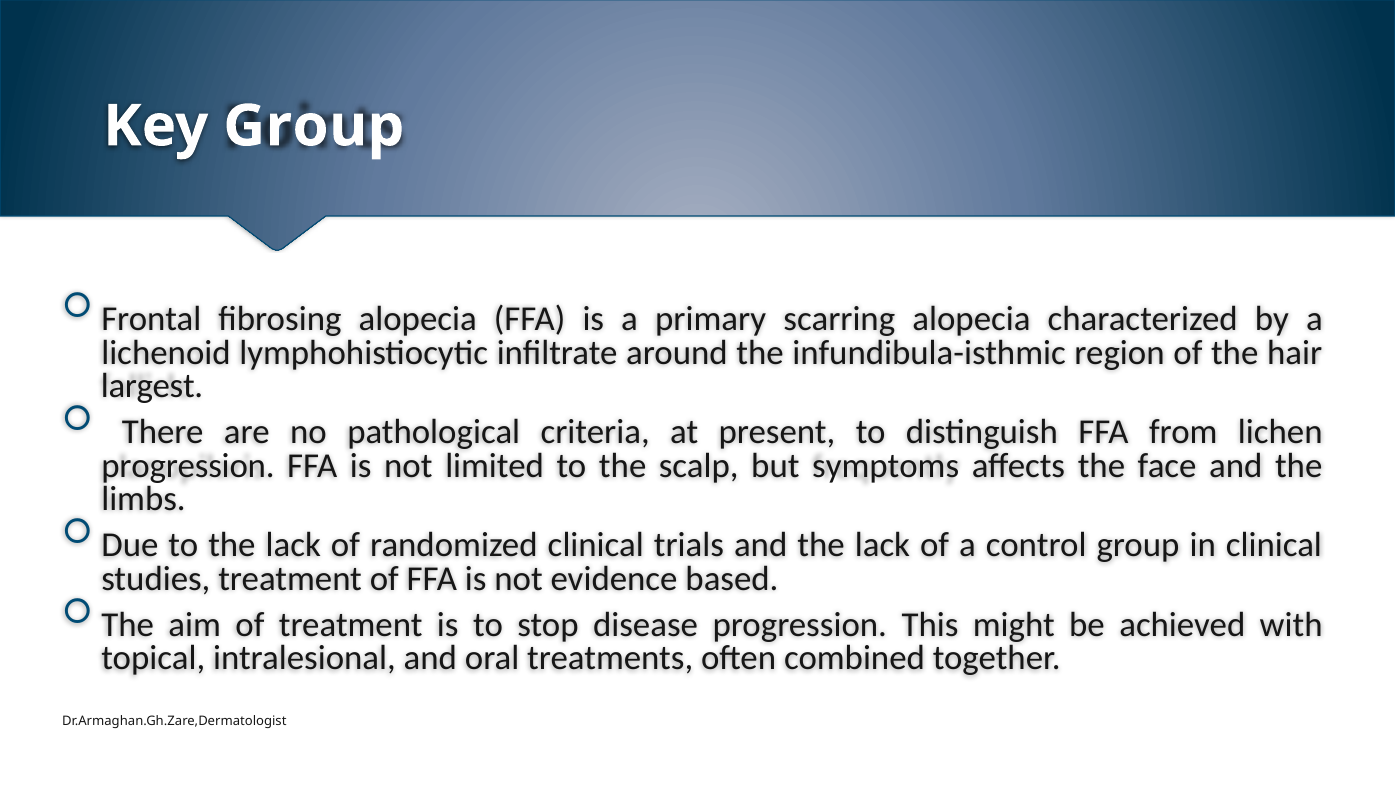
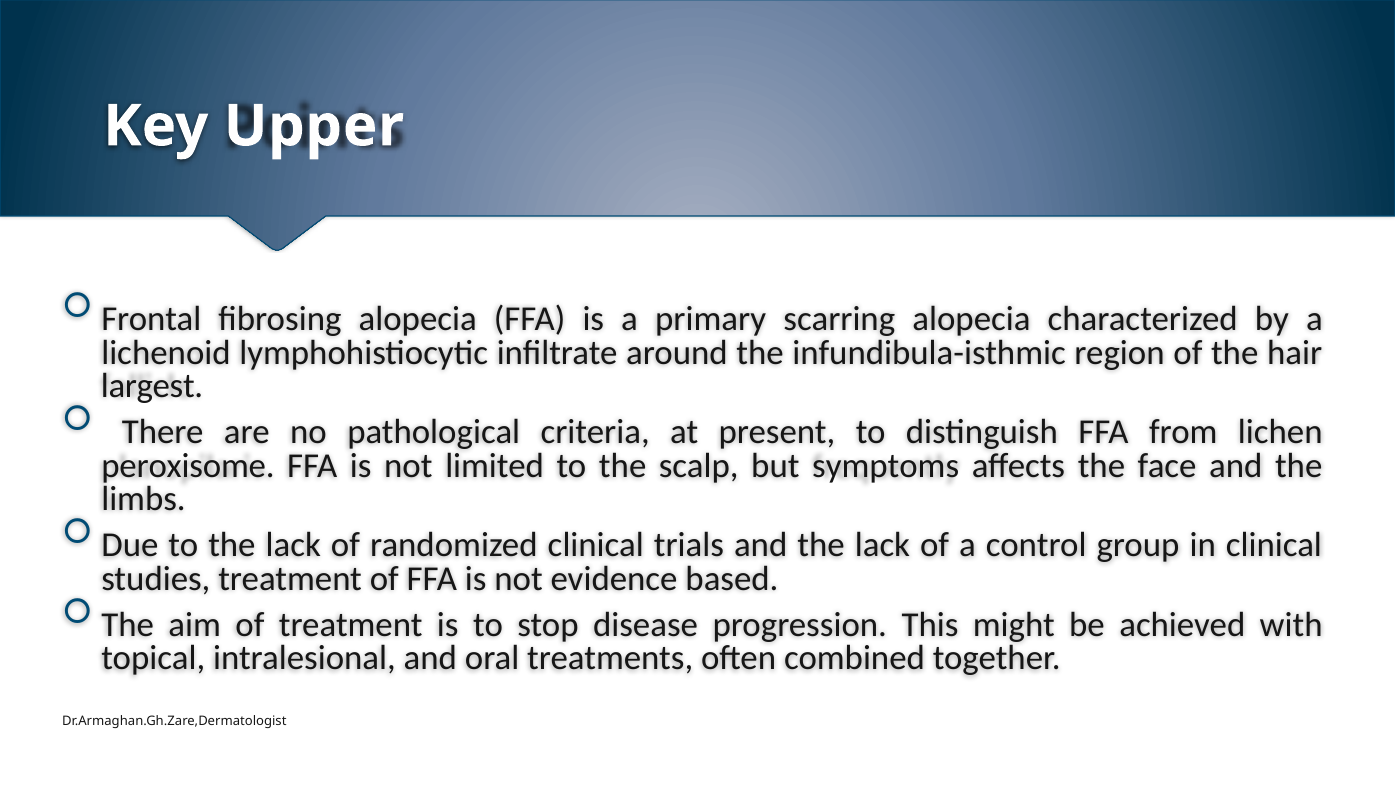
Key Group: Group -> Upper (314, 126)
progression: progression -> peroxisome (188, 465)
